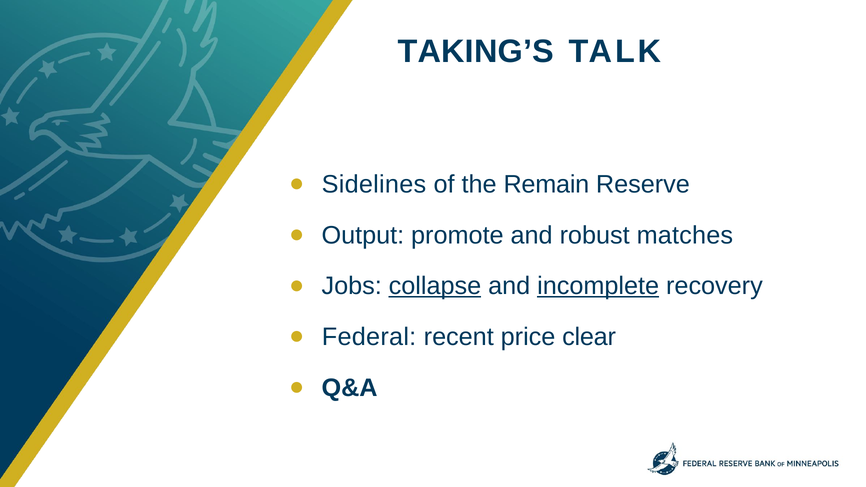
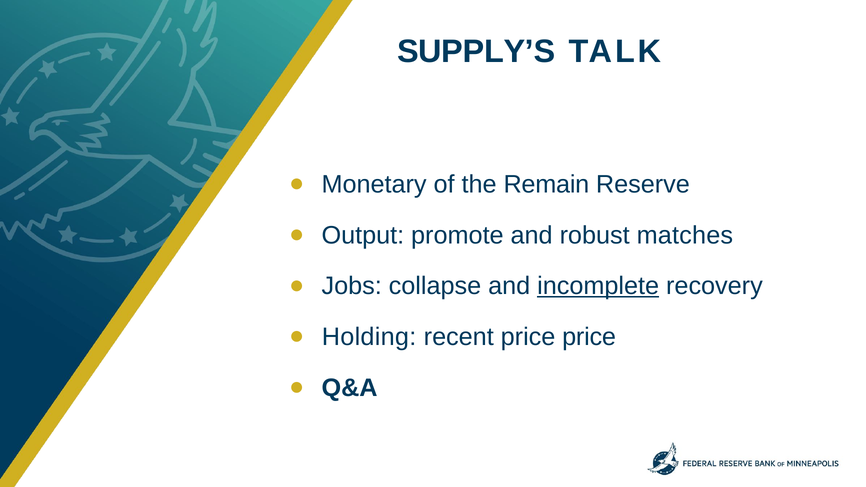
TAKING’S: TAKING’S -> SUPPLY’S (476, 51)
Sidelines: Sidelines -> Monetary (374, 185)
collapse underline: present -> none (435, 286)
Federal: Federal -> Holding (369, 337)
price clear: clear -> price (589, 337)
